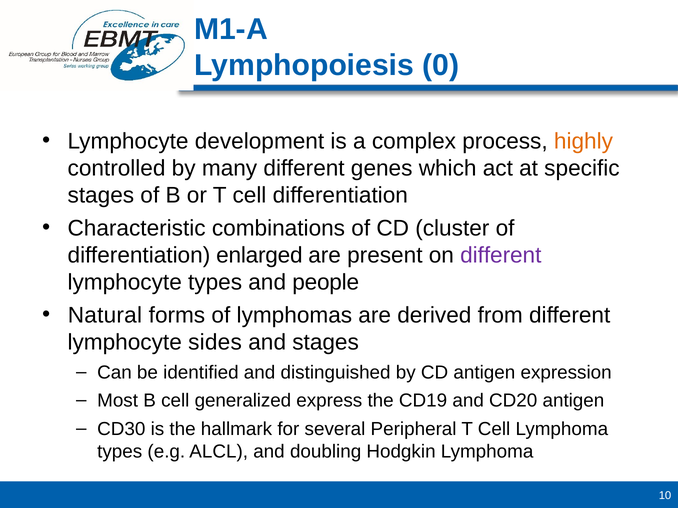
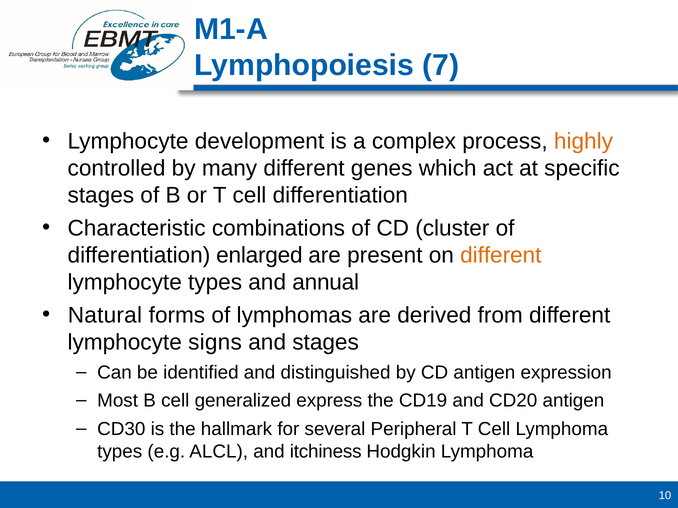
0: 0 -> 7 (441, 66)
different colour: purple -> orange (501, 256)
people: people -> annual (326, 283)
sides: sides -> signs (215, 343)
doubling: doubling -> itchiness (326, 452)
